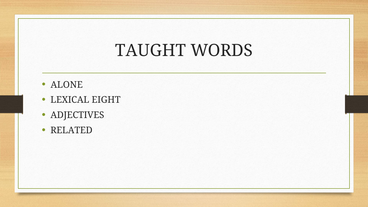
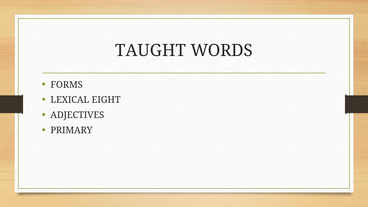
ALONE: ALONE -> FORMS (67, 85)
RELATED: RELATED -> PRIMARY (71, 130)
